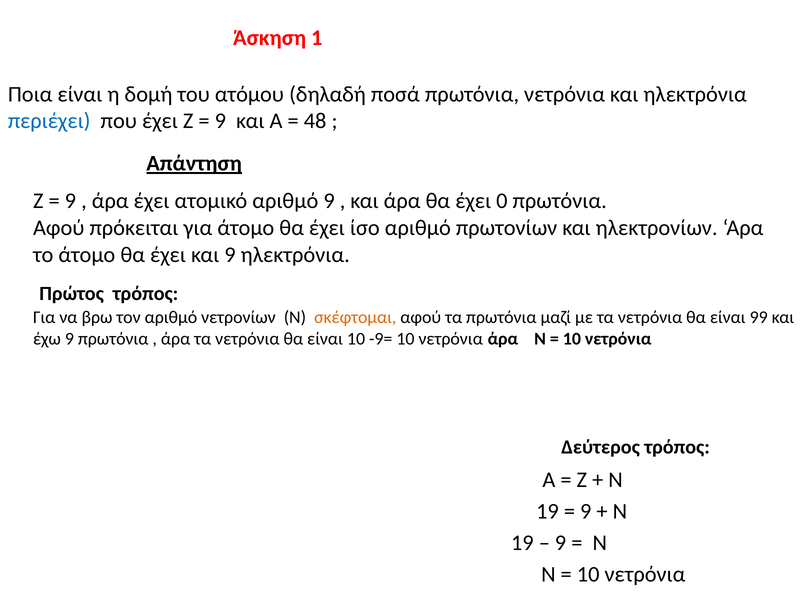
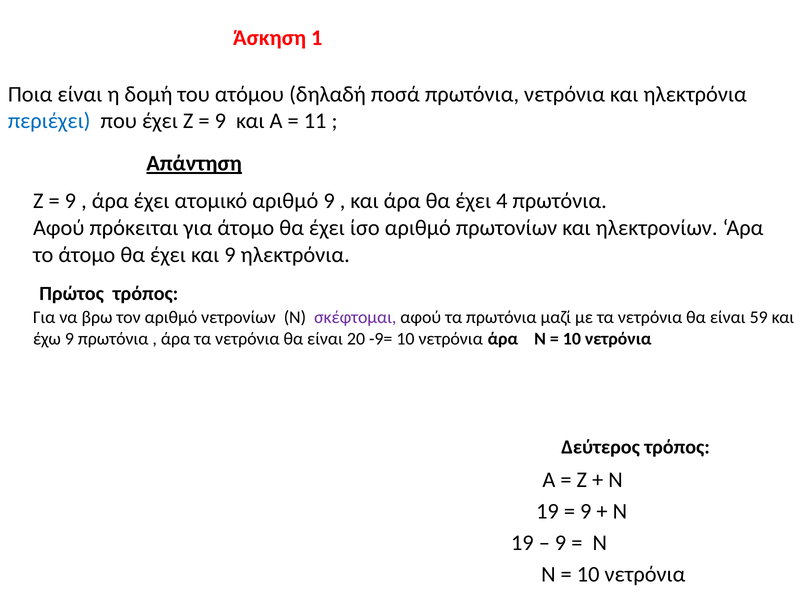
48: 48 -> 11 (315, 121)
0: 0 -> 4 (502, 201)
σκέφτομαι colour: orange -> purple (355, 318)
99: 99 -> 59 (759, 318)
είναι 10: 10 -> 20 (356, 339)
